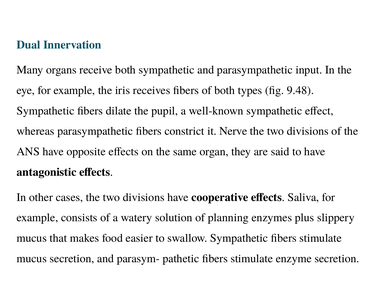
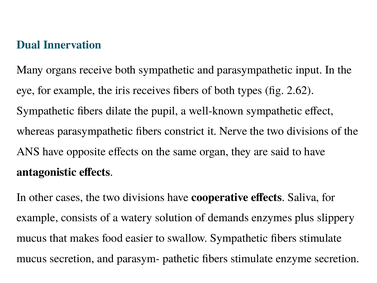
9.48: 9.48 -> 2.62 (300, 90)
planning: planning -> demands (228, 217)
